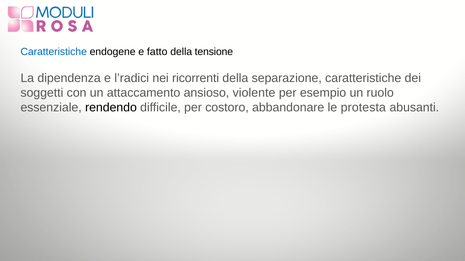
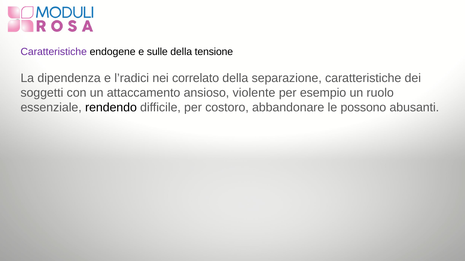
Caratteristiche colour: blue -> purple (54, 52)
fatto: fatto -> sulle (157, 52)
ricorrenti: ricorrenti -> correlato (196, 78)
protesta: protesta -> possono (363, 108)
